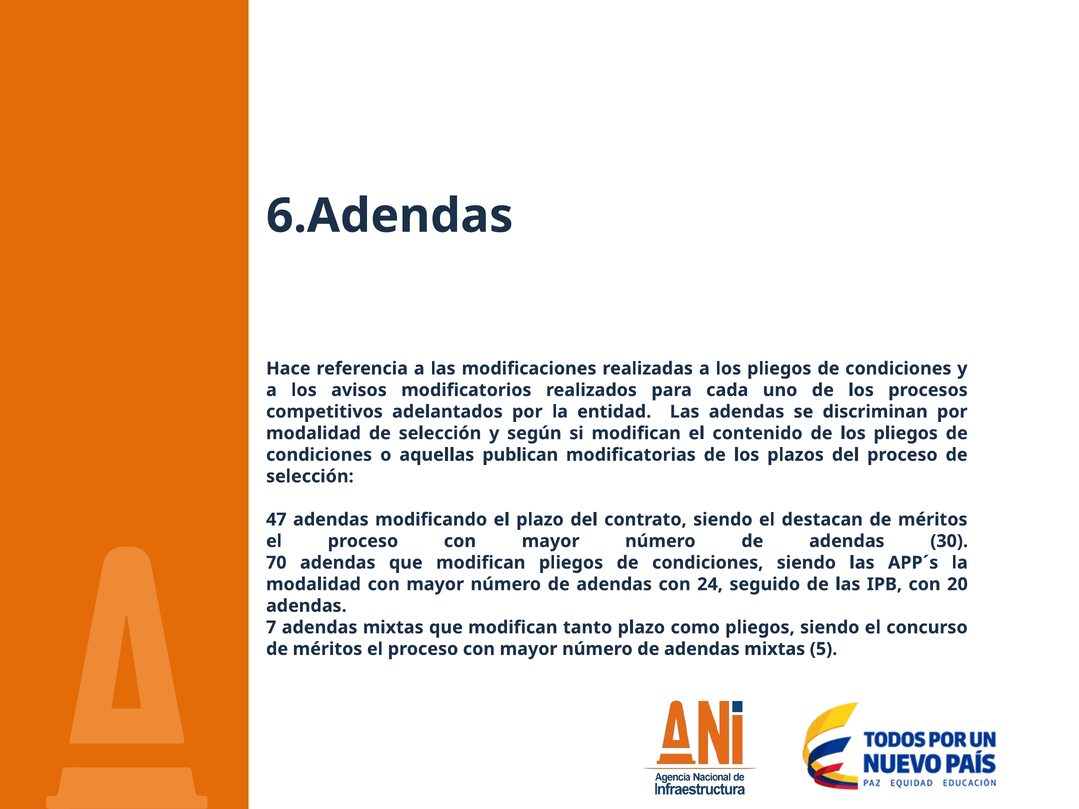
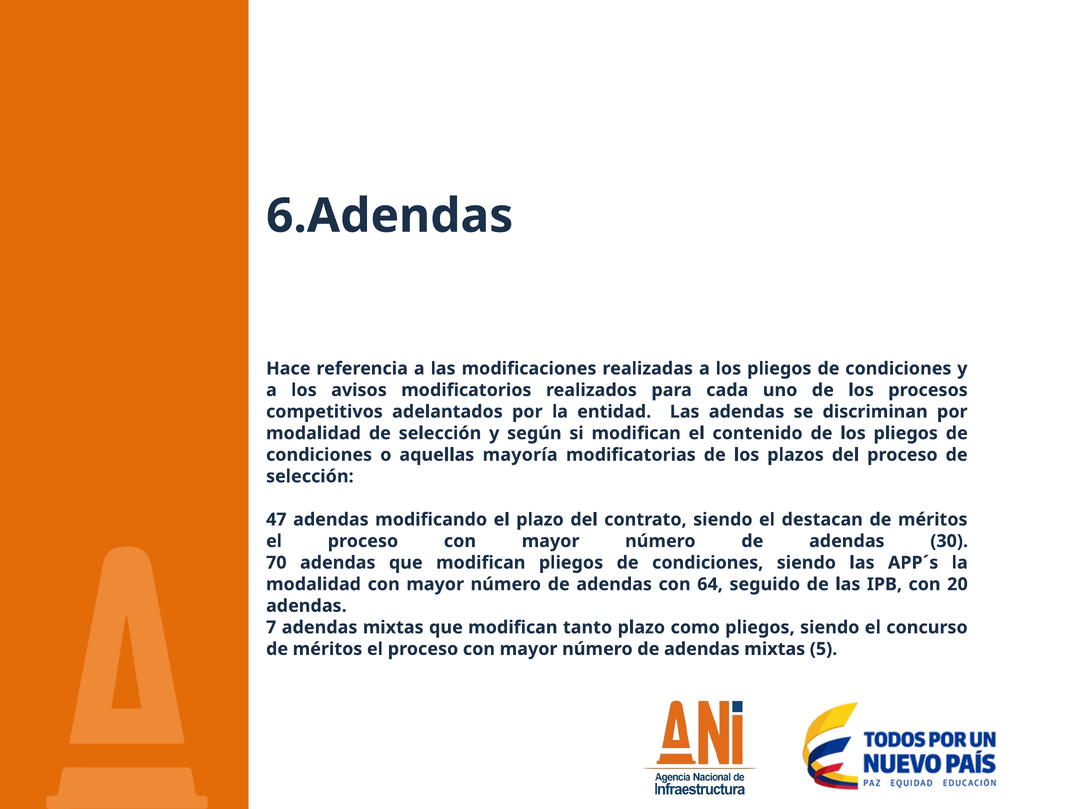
publican: publican -> mayoría (520, 455)
24: 24 -> 64 (710, 584)
